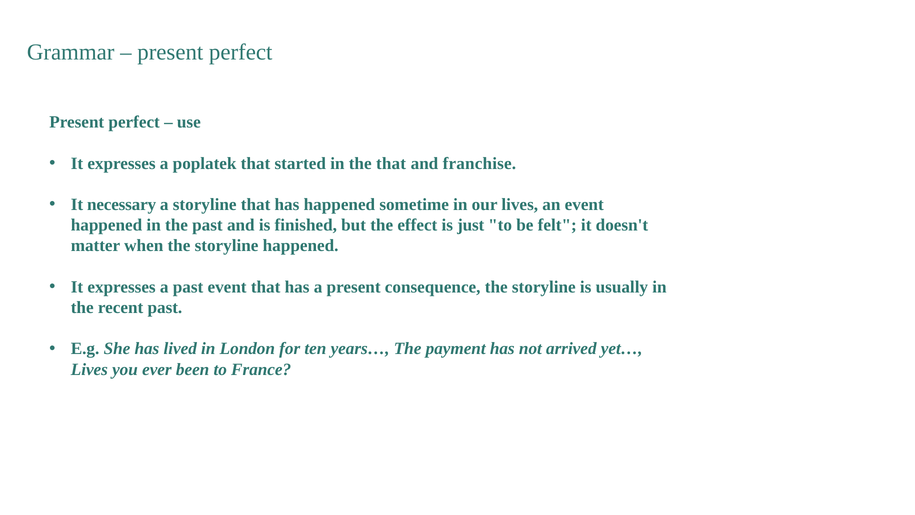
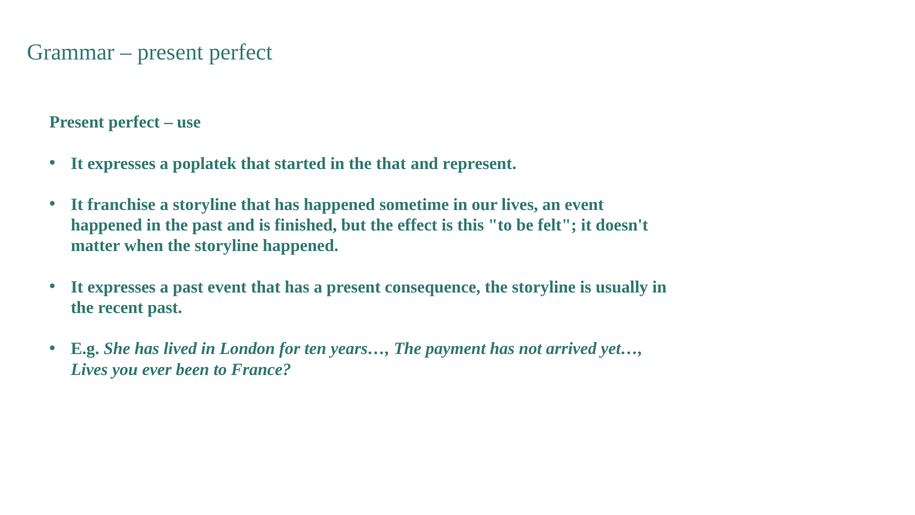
franchise: franchise -> represent (479, 163)
necessary: necessary -> franchise (121, 204)
just: just -> this (471, 225)
